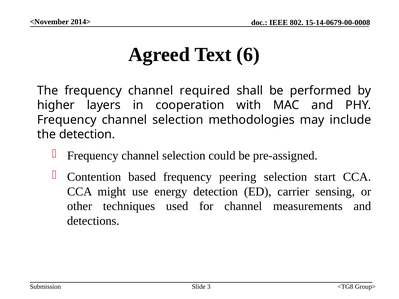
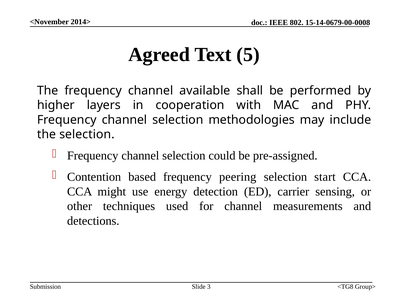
6: 6 -> 5 (248, 55)
required: required -> available (205, 91)
the detection: detection -> selection (87, 135)
